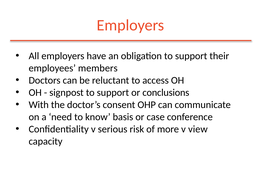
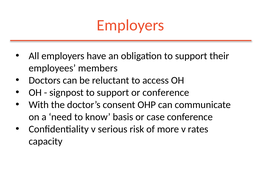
or conclusions: conclusions -> conference (166, 92)
view: view -> rates (198, 129)
